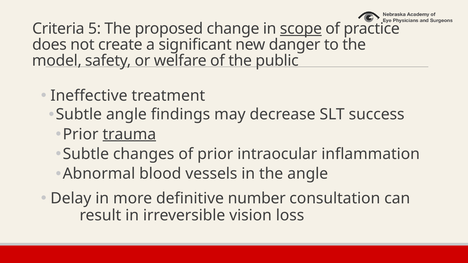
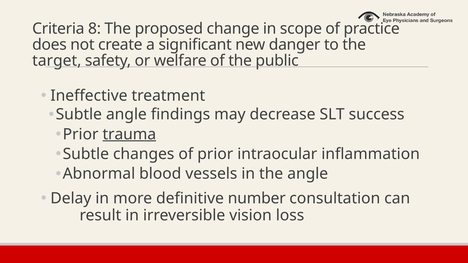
5: 5 -> 8 (95, 29)
scope underline: present -> none (301, 29)
model: model -> target (57, 61)
